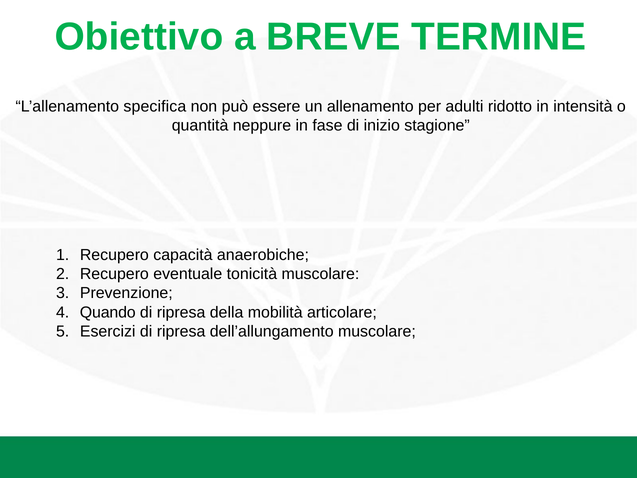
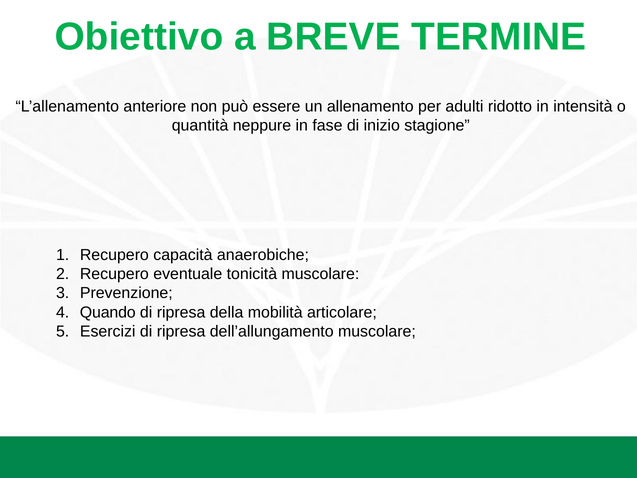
specifica: specifica -> anteriore (155, 106)
